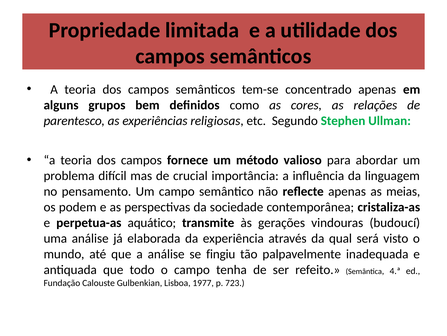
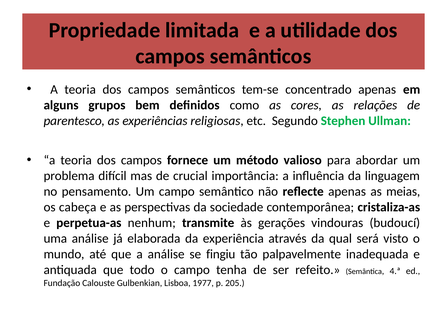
podem: podem -> cabeça (78, 207)
aquático: aquático -> nenhum (152, 222)
723: 723 -> 205 (235, 282)
